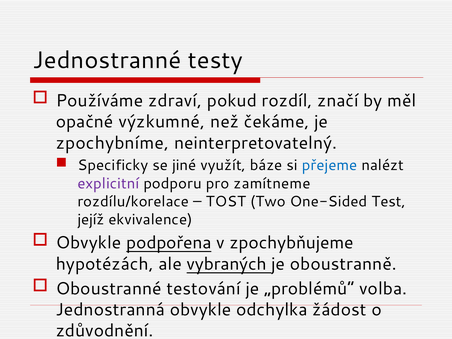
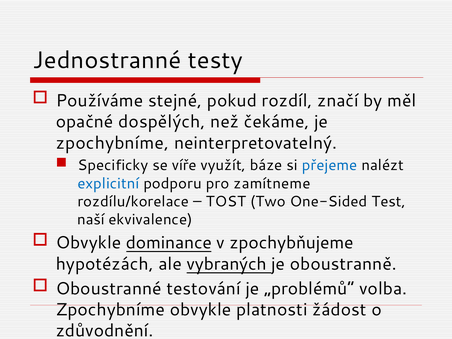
zdraví: zdraví -> stejné (175, 101)
výzkumné: výzkumné -> dospělých (162, 122)
jiné: jiné -> víře (184, 165)
explicitní colour: purple -> blue (108, 183)
jejíž: jejíž -> naší (91, 220)
podpořena: podpořena -> dominance (169, 243)
Jednostranná: Jednostranná -> Zpochybníme (110, 310)
odchylka: odchylka -> platnosti (272, 310)
